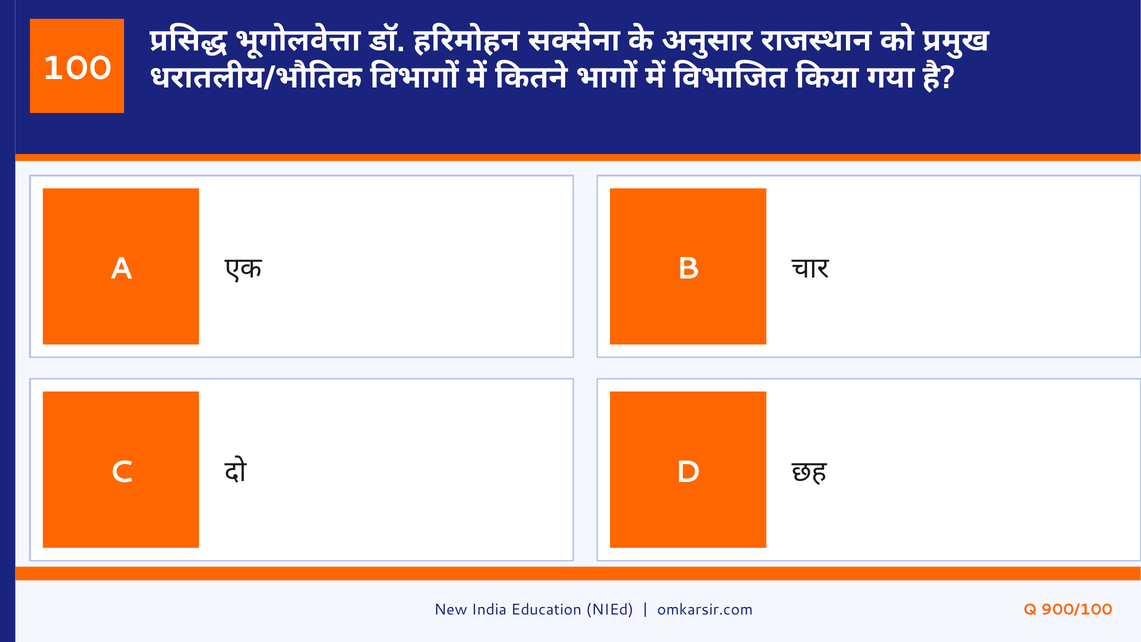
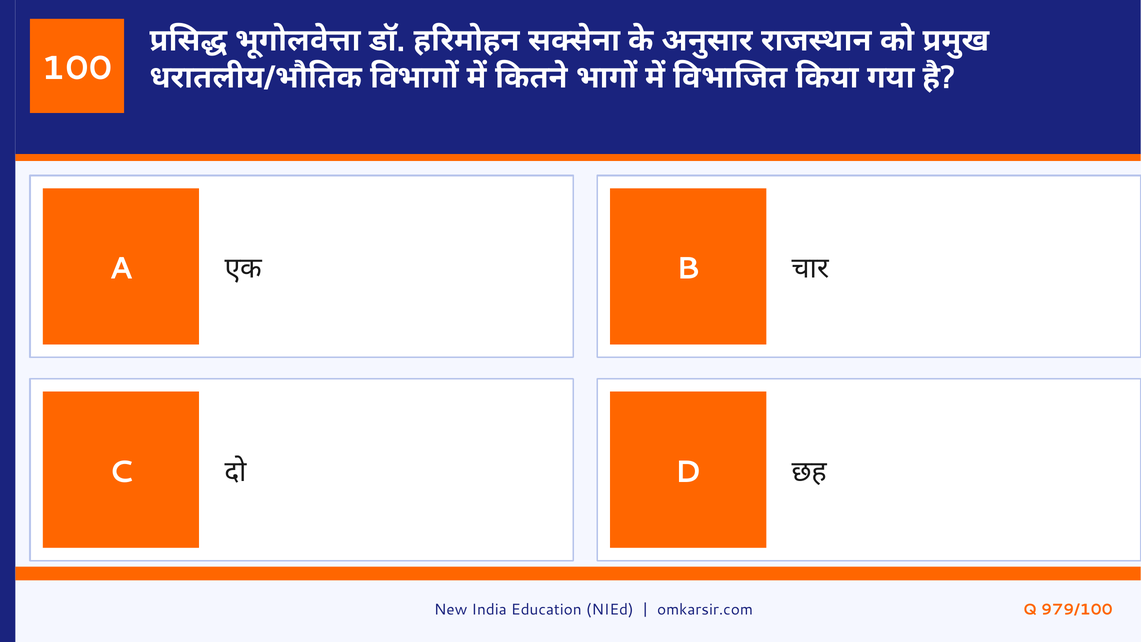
900/100: 900/100 -> 979/100 (1077, 609)
